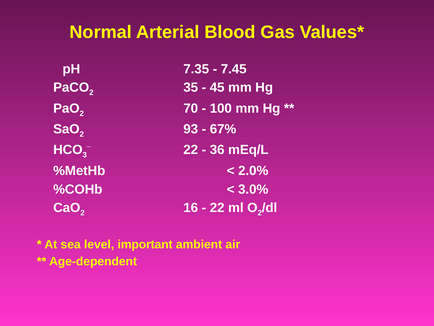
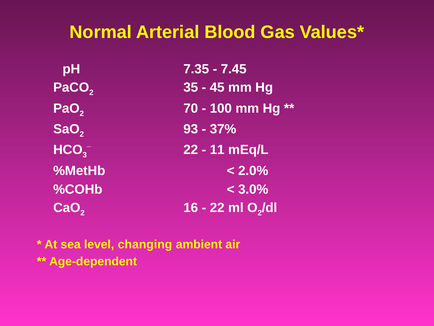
67%: 67% -> 37% (223, 129)
36: 36 -> 11 (217, 150)
important: important -> changing (145, 244)
